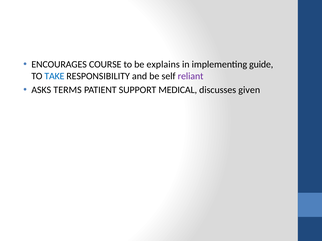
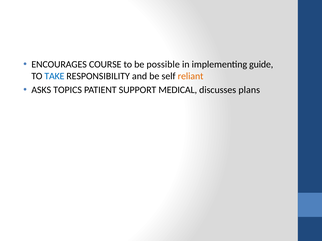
explains: explains -> possible (163, 65)
reliant colour: purple -> orange (191, 76)
TERMS: TERMS -> TOPICS (68, 90)
given: given -> plans (249, 90)
